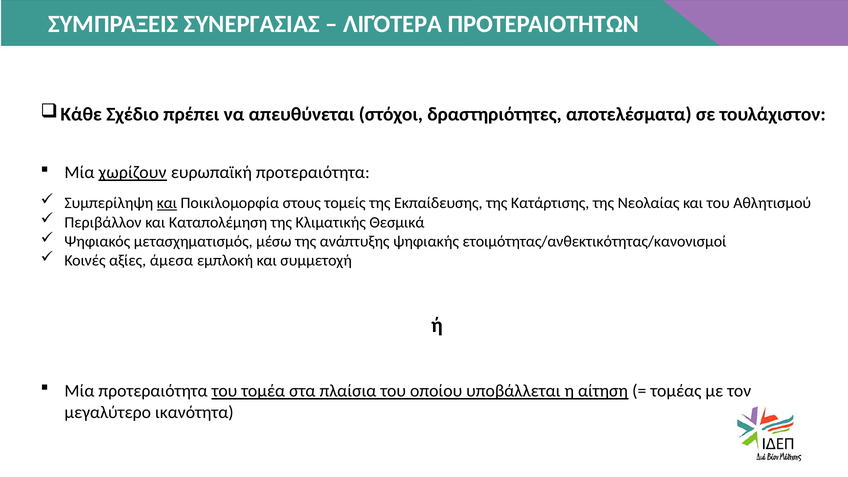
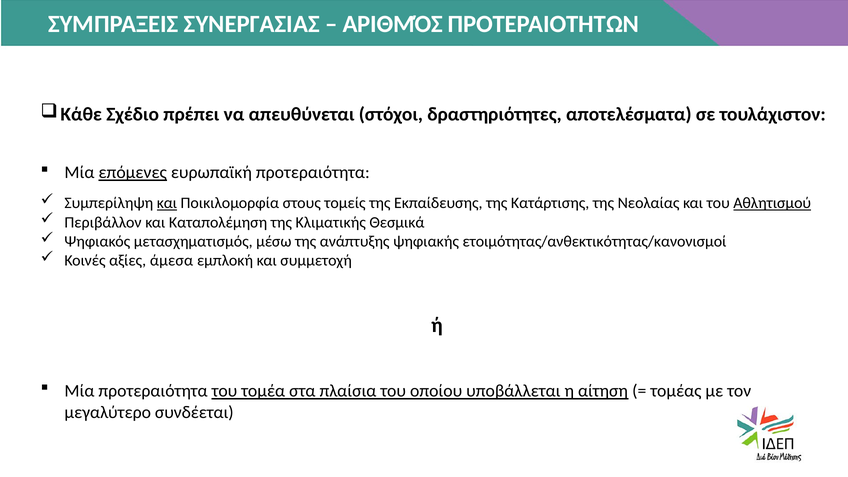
ΛΙΓΌΤΕΡΑ: ΛΙΓΌΤΕΡΑ -> ΑΡΙΘΜΌΣ (393, 24)
χωρίζουν: χωρίζουν -> επόμενες (133, 173)
Αθλητισμού underline: none -> present (772, 203)
ικανότητα: ικανότητα -> συνδέεται (194, 412)
